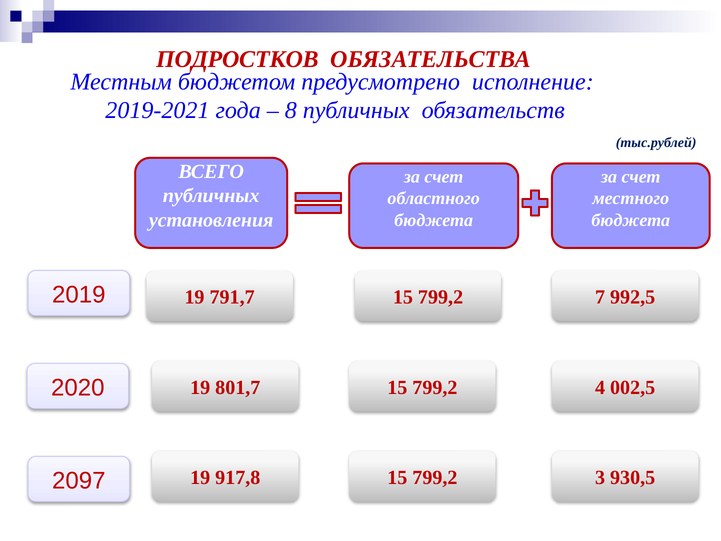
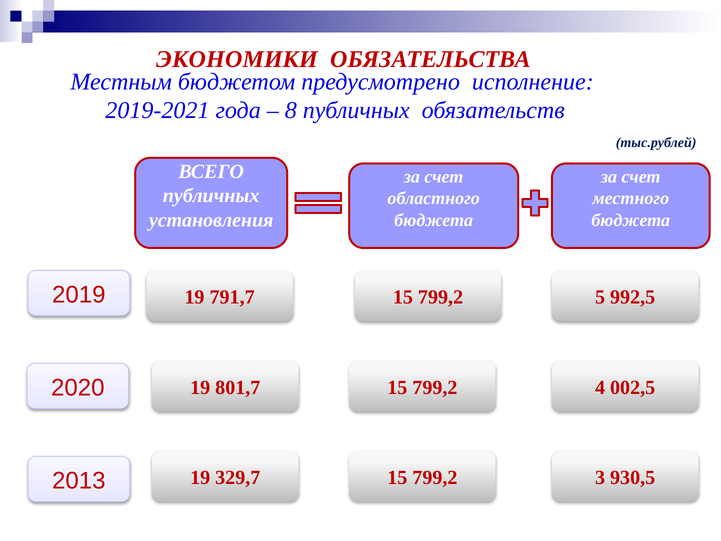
ПОДРОСТКОВ: ПОДРОСТКОВ -> ЭКОНОМИКИ (237, 59)
7: 7 -> 5 (600, 297)
917,8: 917,8 -> 329,7 (238, 477)
2097: 2097 -> 2013 (79, 480)
